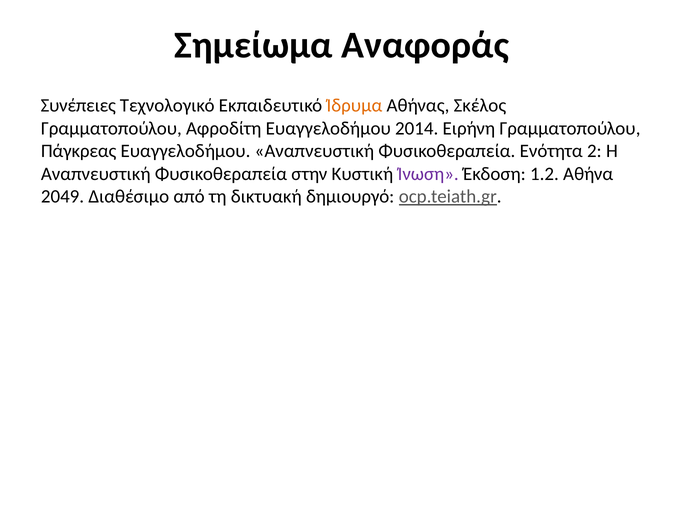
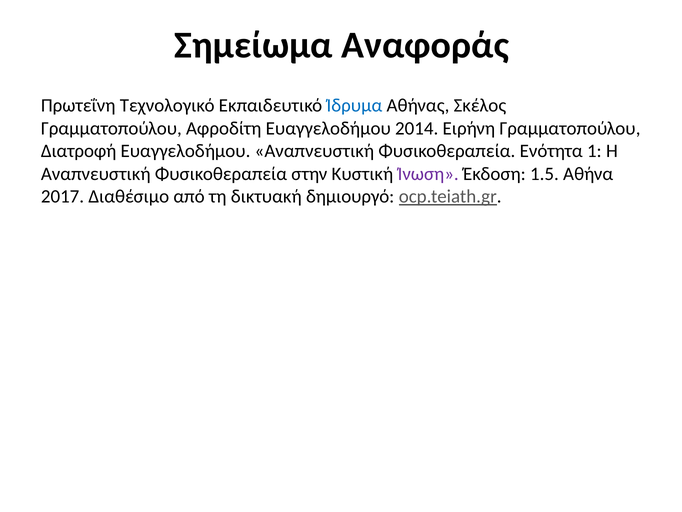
Συνέπειες: Συνέπειες -> Πρωτεΐνη (78, 105)
Ίδρυμα colour: orange -> blue (354, 105)
Πάγκρεας: Πάγκρεας -> Διατροφή (79, 151)
2: 2 -> 1 (594, 151)
1.2: 1.2 -> 1.5 (544, 174)
2049: 2049 -> 2017 (63, 196)
